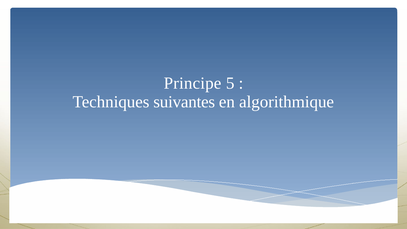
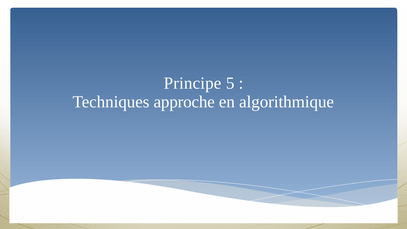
suivantes: suivantes -> approche (184, 102)
